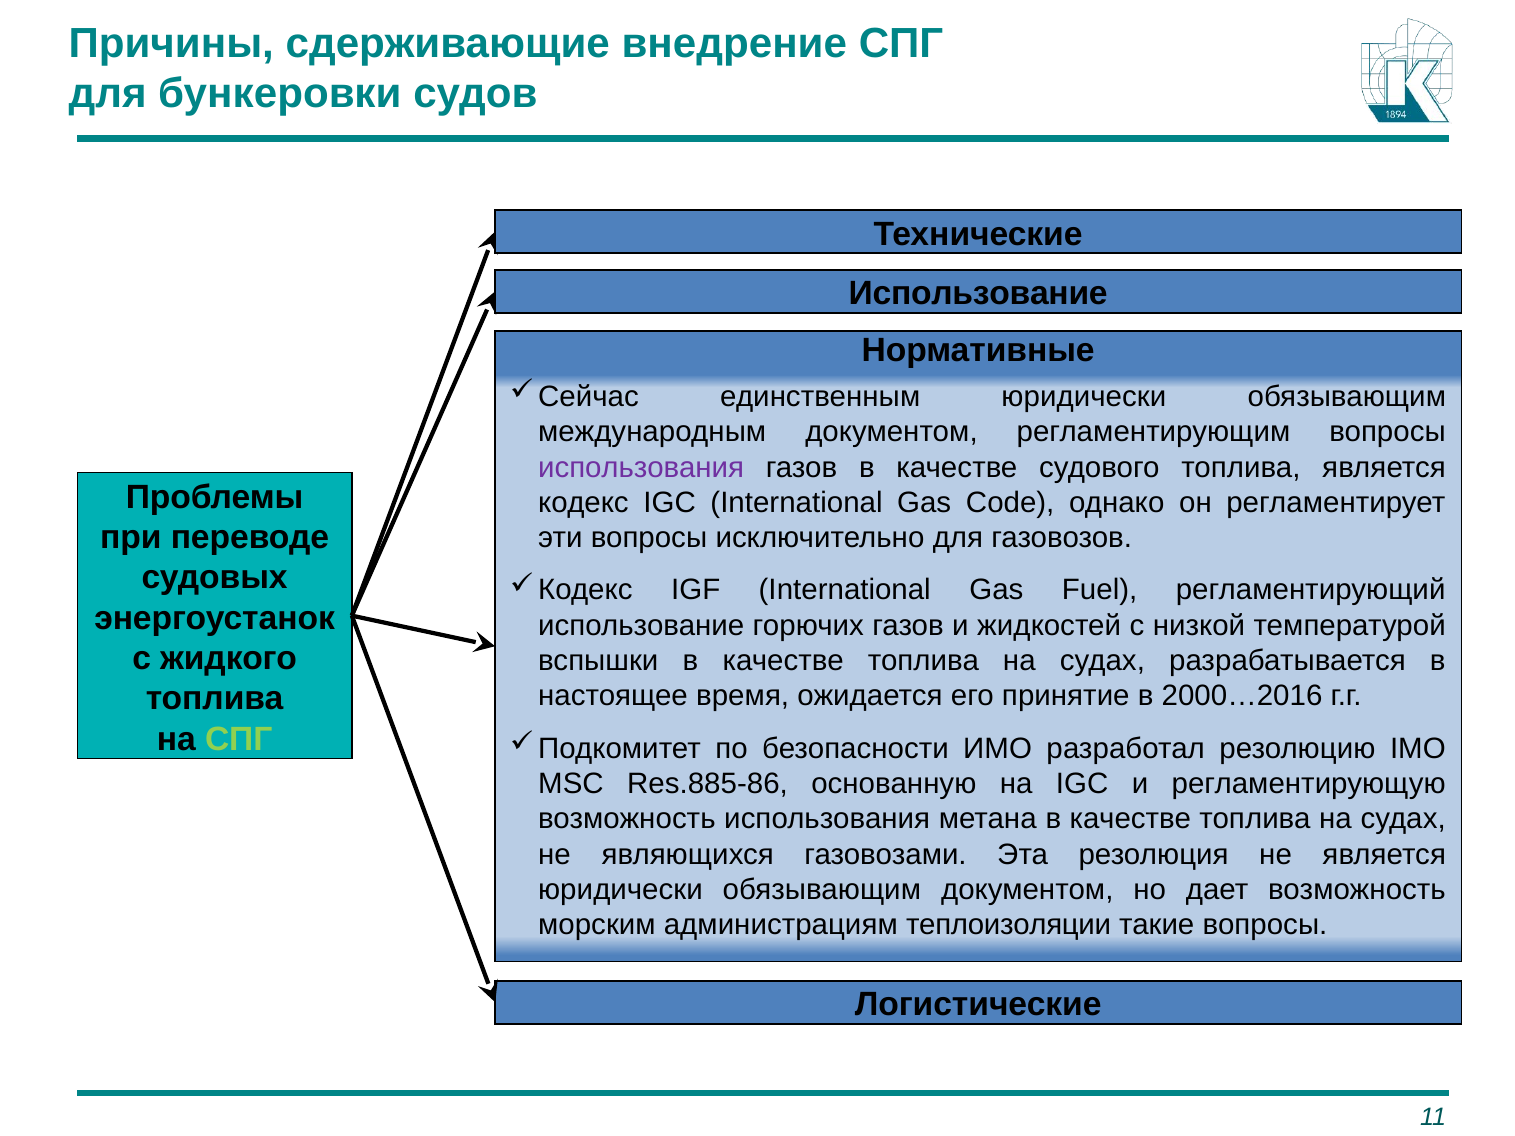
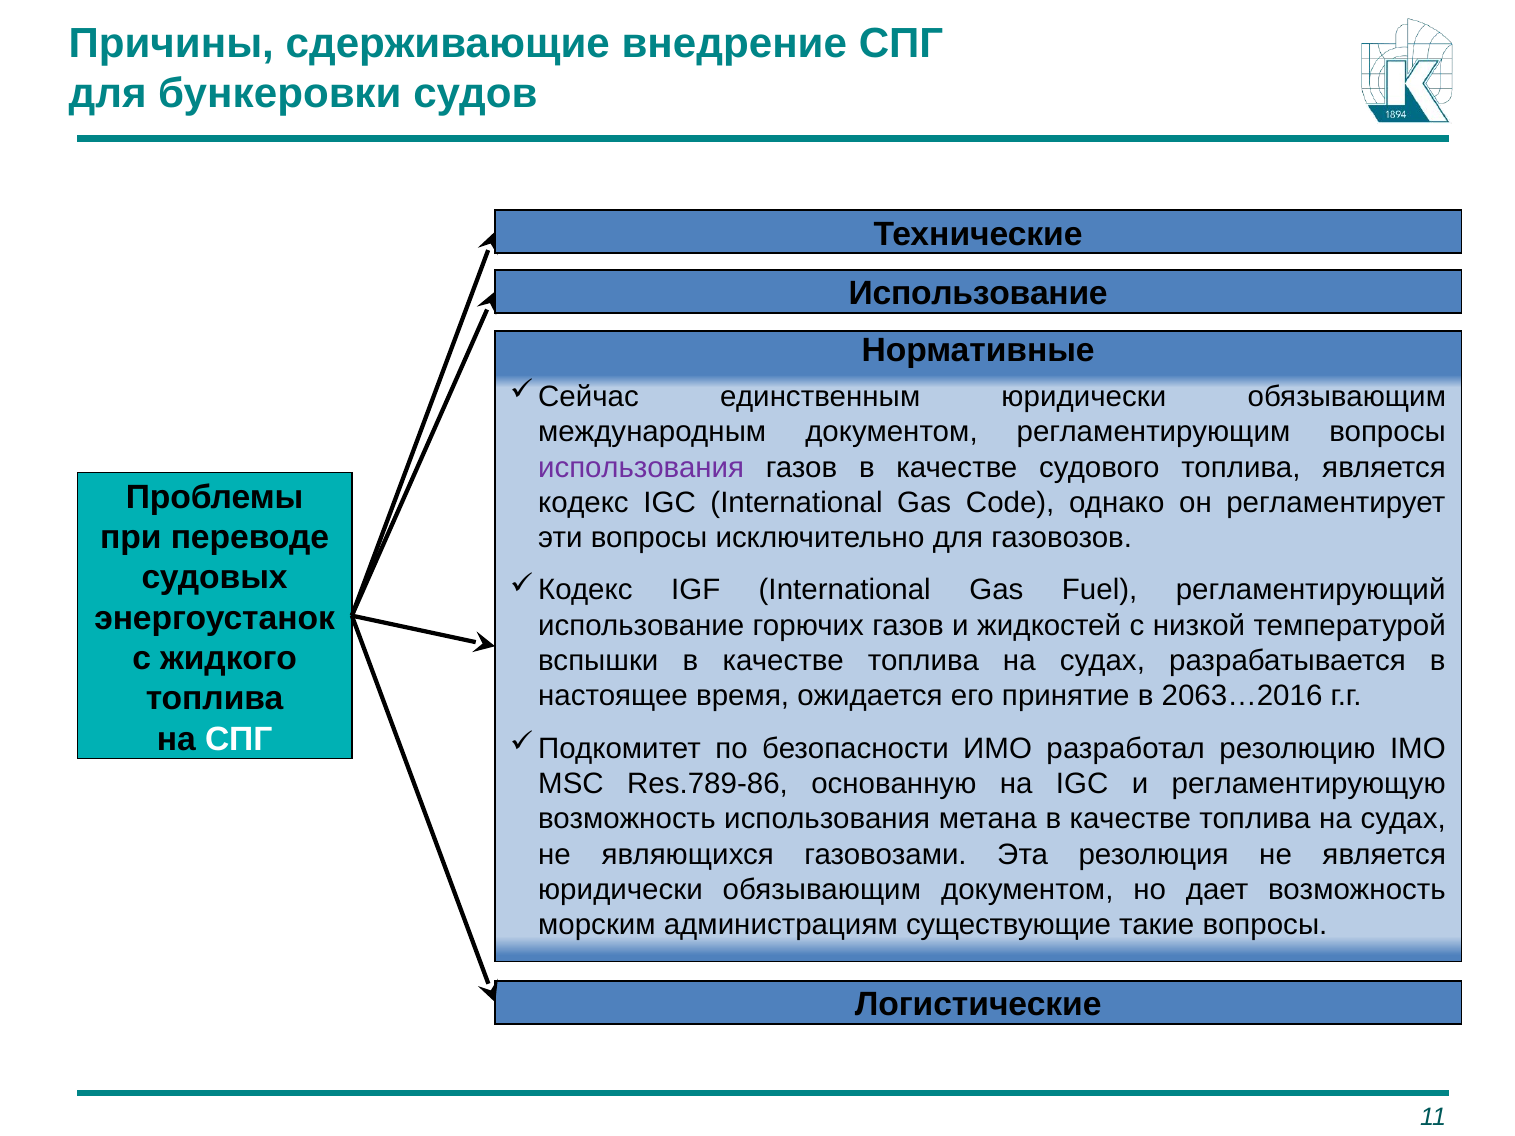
2000…2016: 2000…2016 -> 2063…2016 (1242, 696)
СПГ colour: light green -> white (239, 739)
Res.885-86: Res.885-86 -> Res.789-86 (707, 784)
теплоизоляции: теплоизоляции -> существующие (1009, 925)
